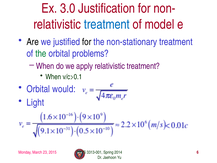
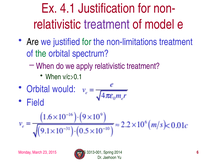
3.0: 3.0 -> 4.1 (68, 8)
treatment colour: blue -> purple (107, 24)
for colour: black -> green (87, 42)
non-stationary: non-stationary -> non-limitations (132, 42)
problems: problems -> spectrum (90, 53)
Light: Light -> Field (35, 102)
